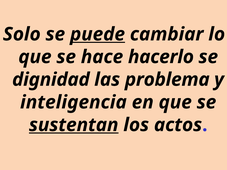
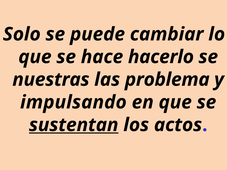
puede underline: present -> none (97, 34)
dignidad: dignidad -> nuestras (51, 80)
inteligencia: inteligencia -> impulsando (73, 102)
